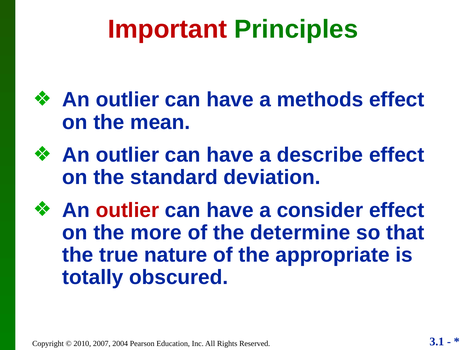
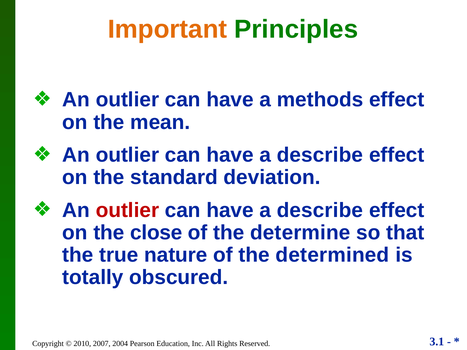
Important colour: red -> orange (167, 29)
consider: consider -> describe (320, 210)
more: more -> close (156, 233)
appropriate: appropriate -> determined (332, 255)
